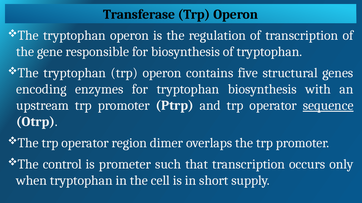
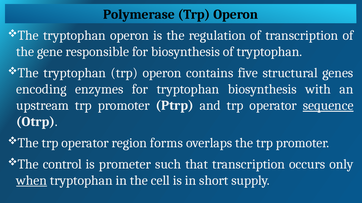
Transferase: Transferase -> Polymerase (139, 15)
dimer: dimer -> forms (166, 143)
when underline: none -> present (32, 181)
